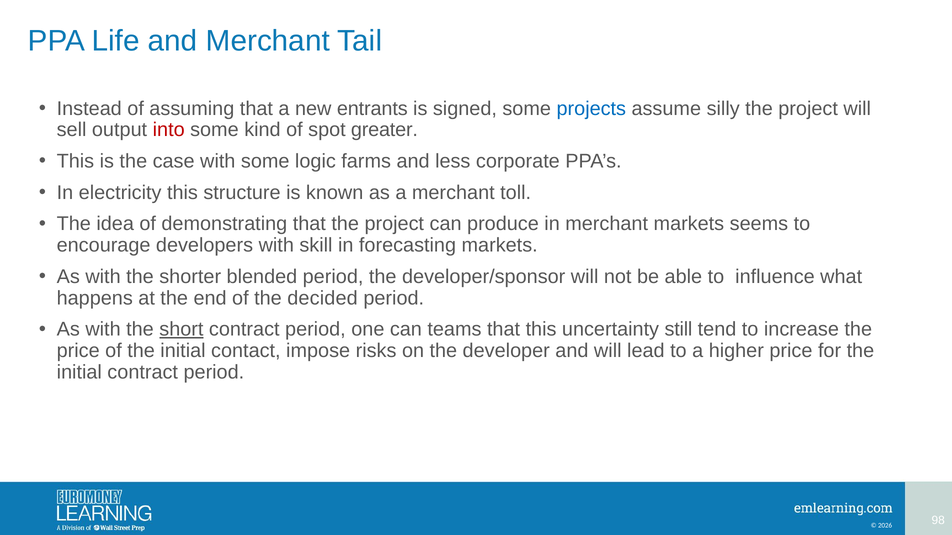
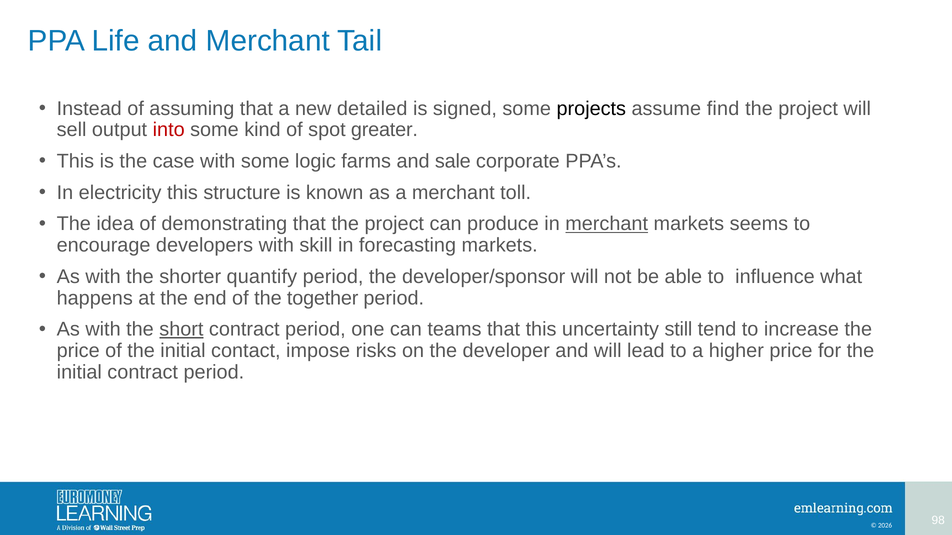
entrants: entrants -> detailed (372, 109)
projects colour: blue -> black (591, 109)
silly: silly -> find (723, 109)
less: less -> sale (453, 161)
merchant underline: none -> present (607, 224)
blended: blended -> quantify (262, 277)
decided: decided -> together (323, 298)
